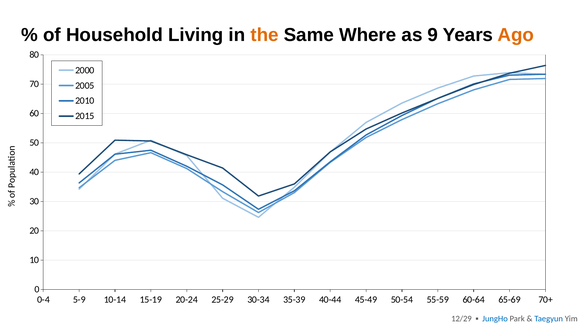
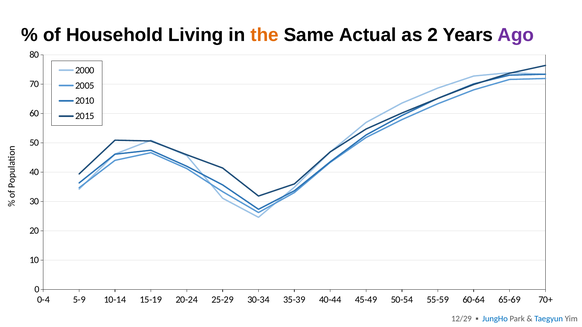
Where: Where -> Actual (368, 35)
9: 9 -> 2 (433, 35)
Ago colour: orange -> purple (516, 35)
